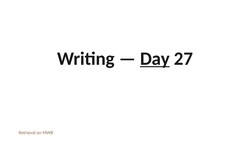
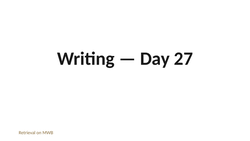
Day underline: present -> none (155, 58)
